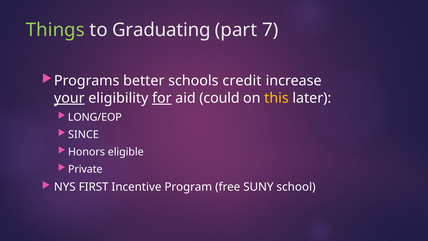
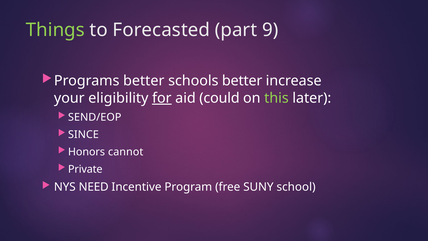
Graduating: Graduating -> Forecasted (161, 30)
7: 7 -> 9 (270, 30)
schools credit: credit -> better (242, 81)
your underline: present -> none (69, 98)
this colour: yellow -> light green (276, 98)
LONG/EOP: LONG/EOP -> SEND/EOP (95, 117)
eligible: eligible -> cannot (126, 152)
FIRST: FIRST -> NEED (94, 187)
